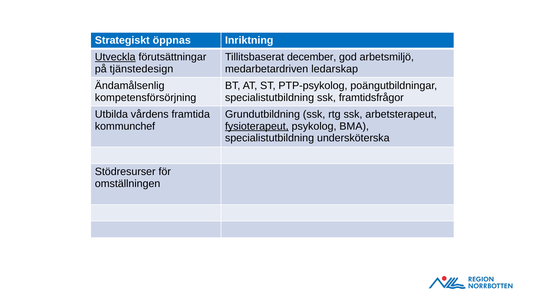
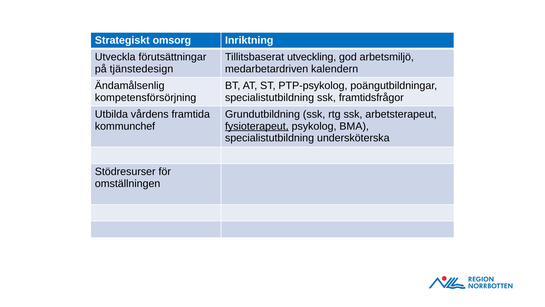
öppnas: öppnas -> omsorg (172, 40)
Utveckla underline: present -> none (115, 57)
december: december -> utveckling (312, 57)
ledarskap: ledarskap -> kalendern (335, 69)
